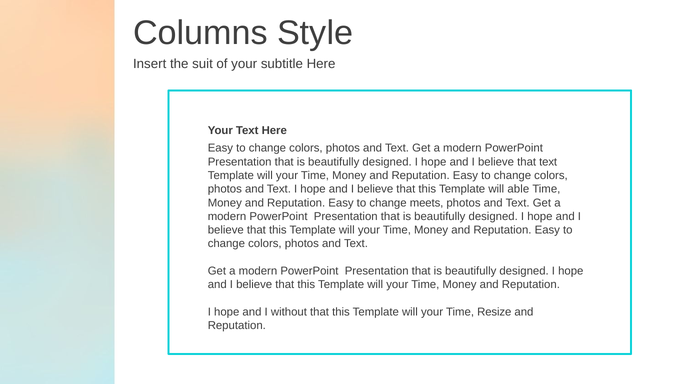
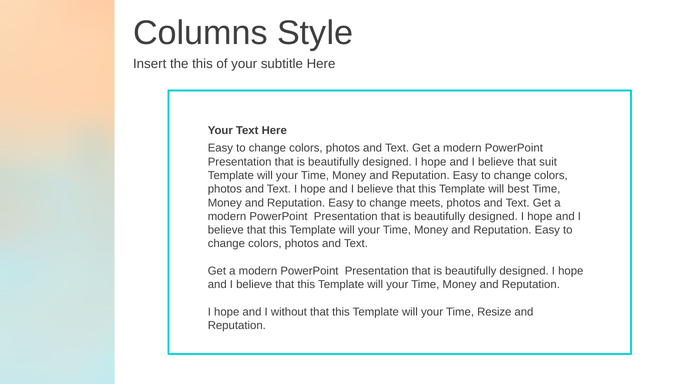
the suit: suit -> this (202, 64)
that text: text -> suit (548, 162)
able: able -> best (518, 189)
